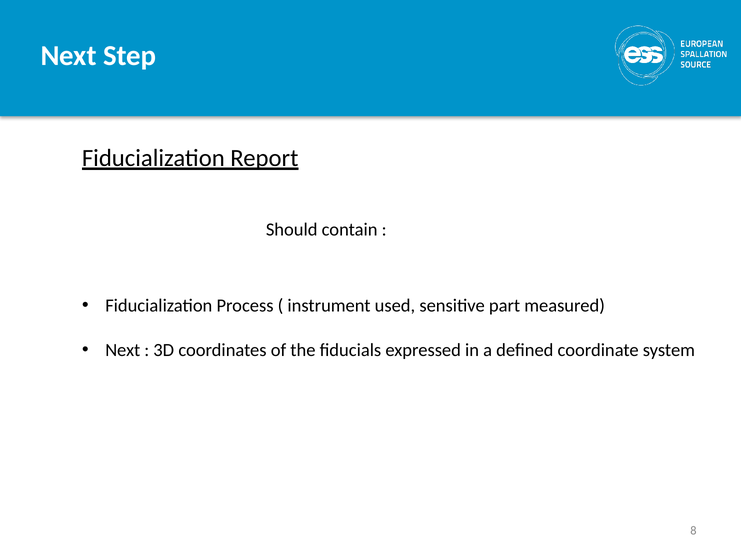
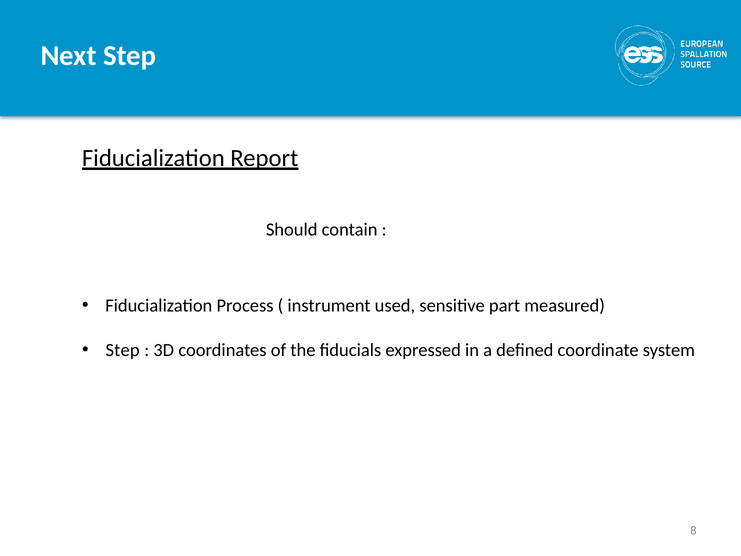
Next: Next -> Step (123, 350)
